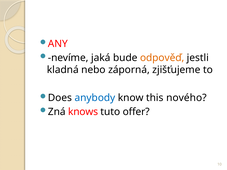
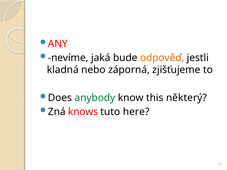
anybody colour: blue -> green (95, 98)
nového: nového -> některý (186, 98)
offer: offer -> here (136, 112)
